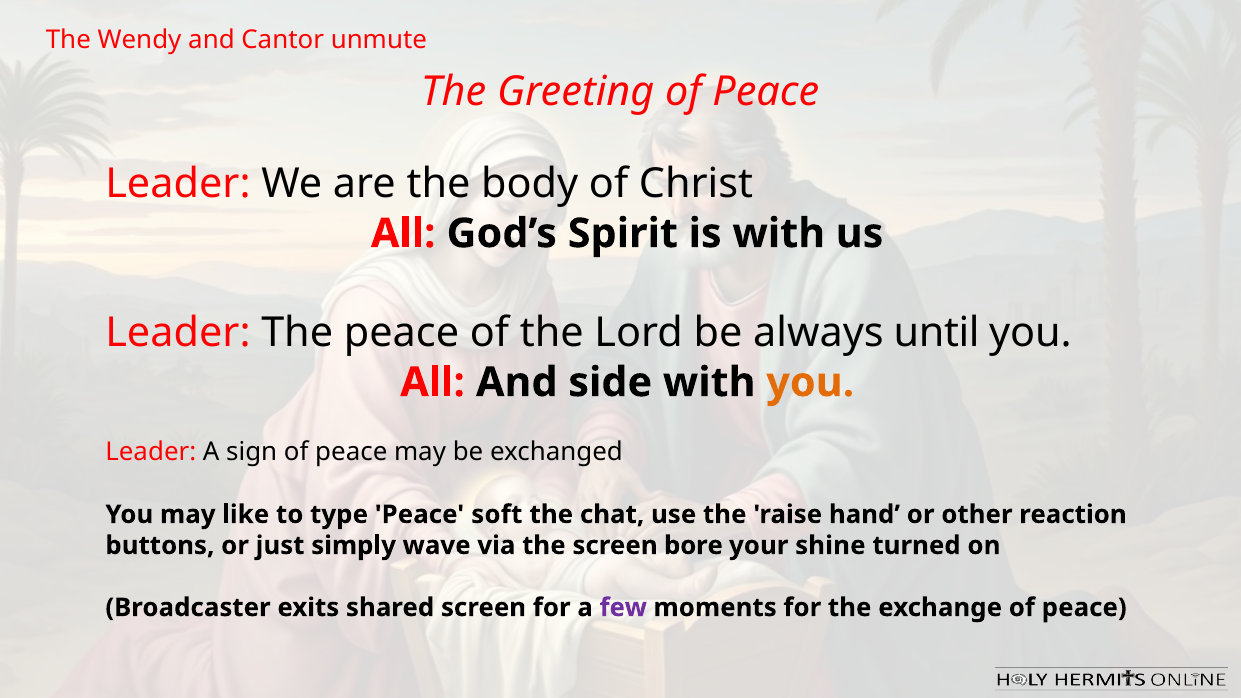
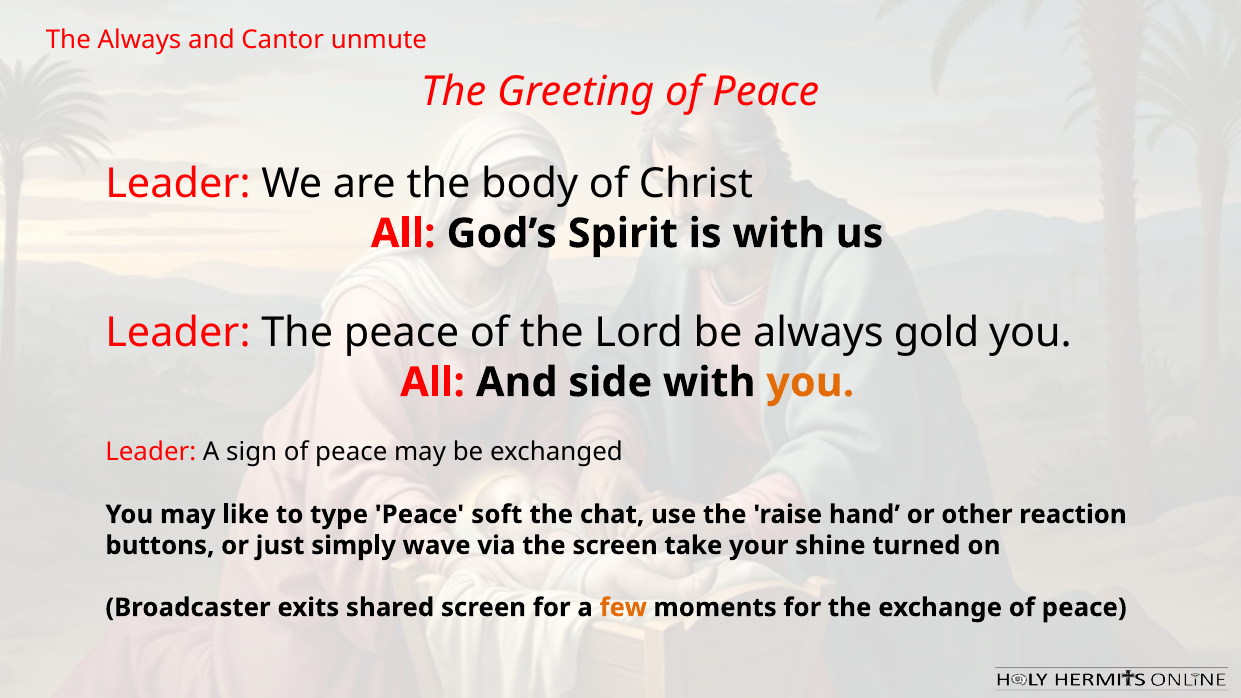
The Wendy: Wendy -> Always (139, 40)
until: until -> gold (937, 333)
bore: bore -> take (693, 546)
few colour: purple -> orange (623, 608)
